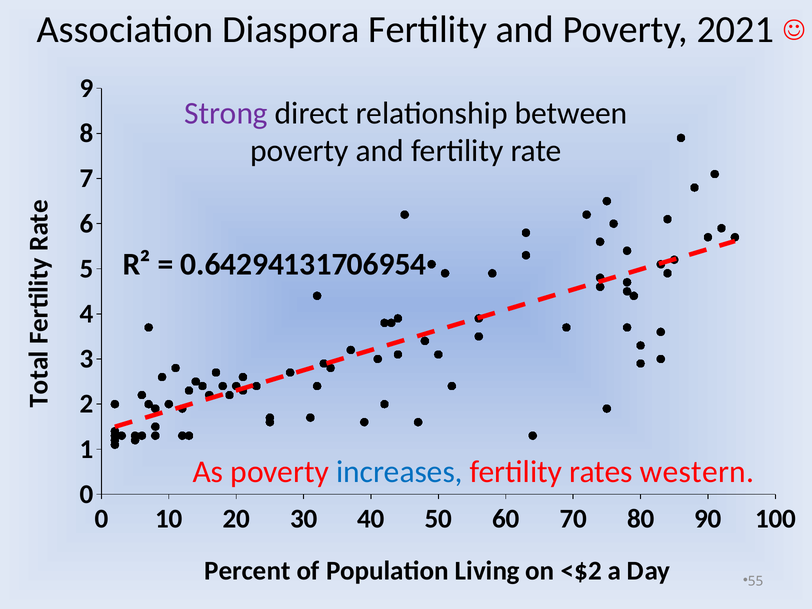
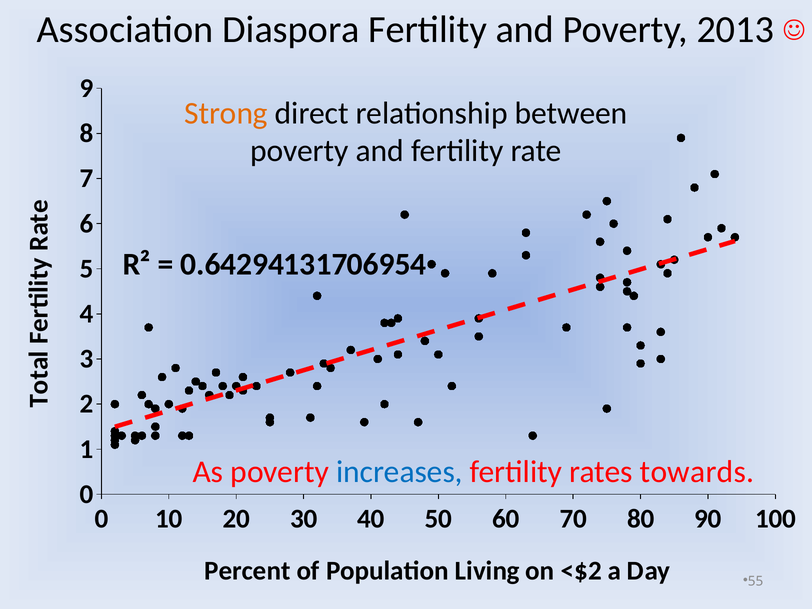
2021: 2021 -> 2013 (735, 29)
Strong colour: purple -> orange (226, 113)
western: western -> towards (697, 472)
